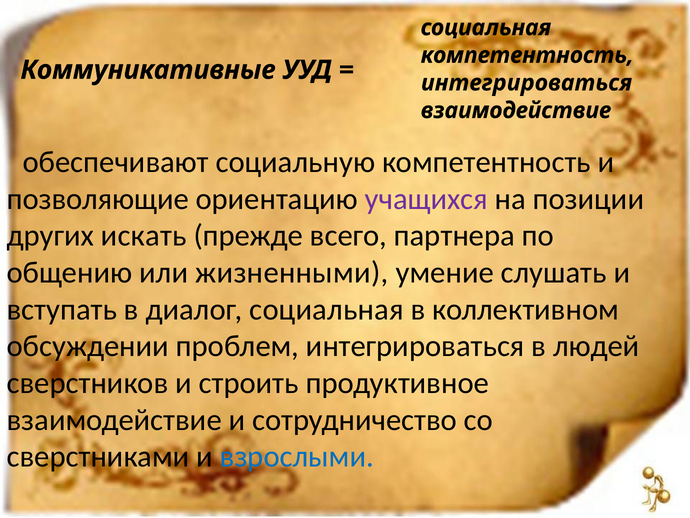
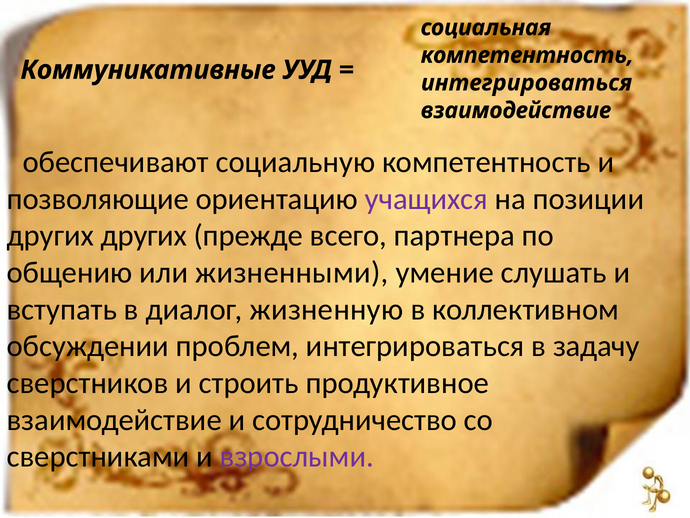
других искать: искать -> других (144, 236)
диалог социальная: социальная -> жизненную (326, 309)
людей: людей -> задачу (596, 346)
взрослыми colour: blue -> purple (297, 456)
